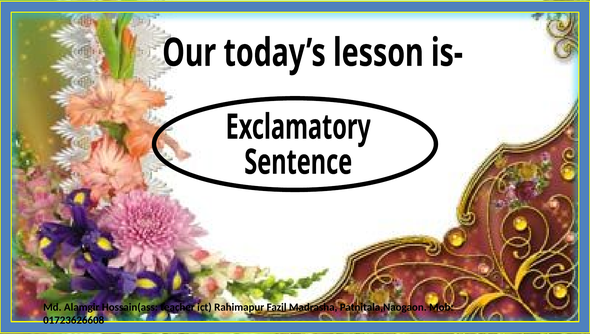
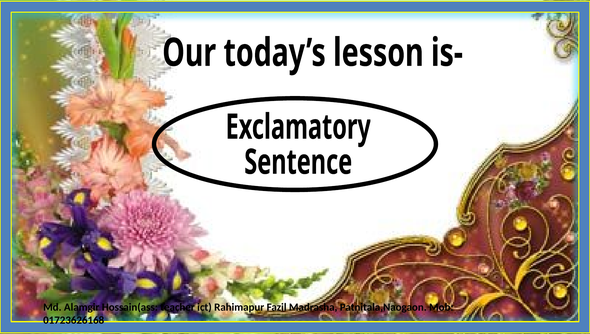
01723626608: 01723626608 -> 01723626168 (74, 321)
